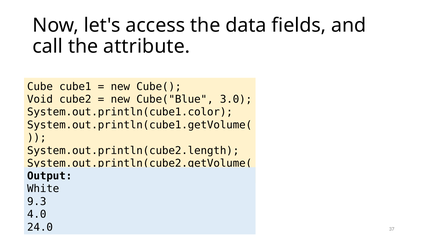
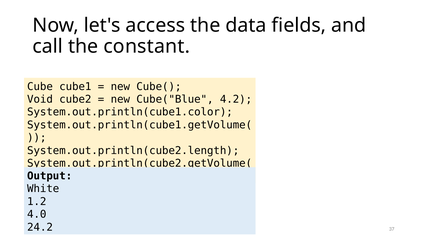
attribute: attribute -> constant (147, 46)
3.0: 3.0 -> 4.2 (236, 99)
9.3: 9.3 -> 1.2 (37, 202)
24.0: 24.0 -> 24.2 (40, 227)
